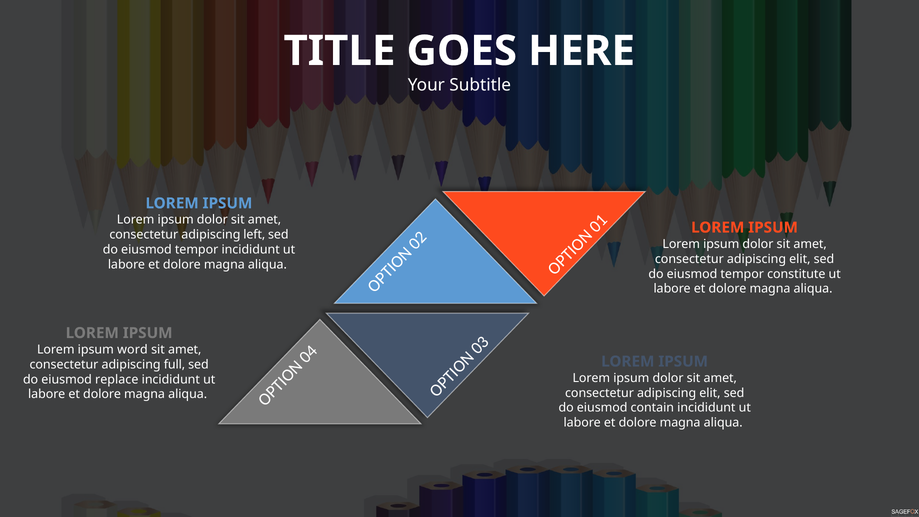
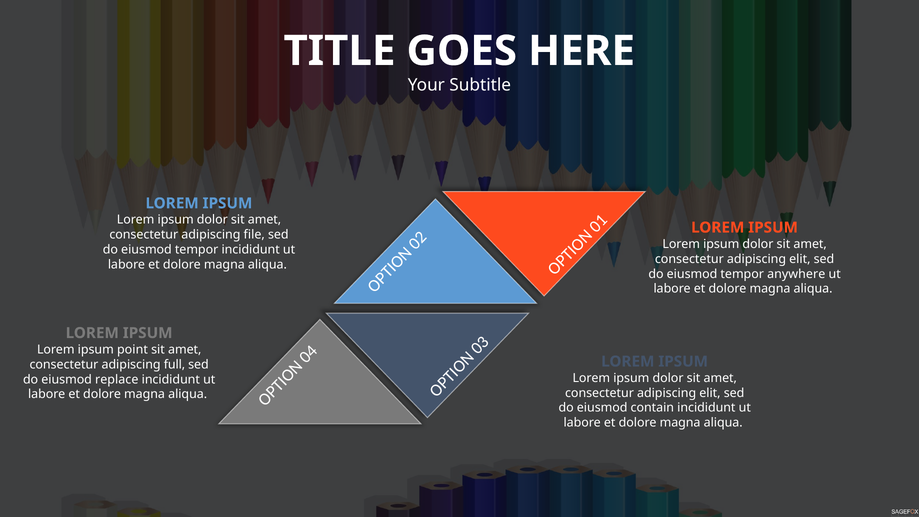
left: left -> file (254, 235)
constitute: constitute -> anywhere (796, 274)
word: word -> point (132, 349)
